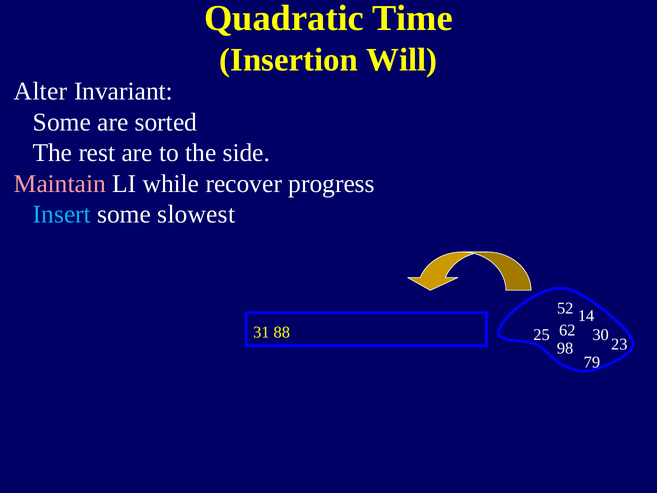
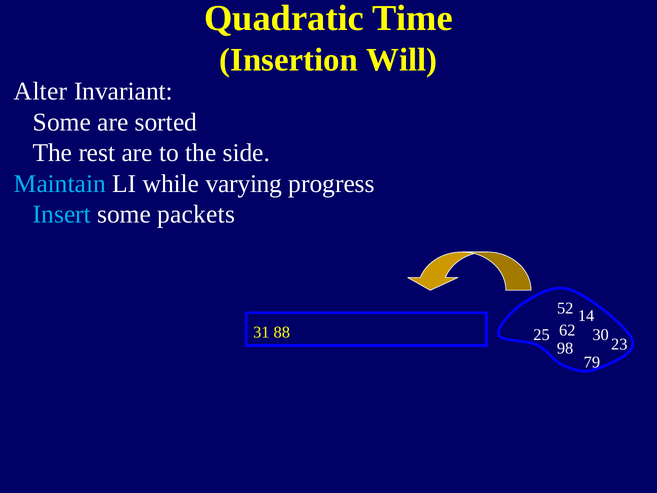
Maintain colour: pink -> light blue (60, 184)
recover: recover -> varying (244, 184)
slowest: slowest -> packets (196, 214)
